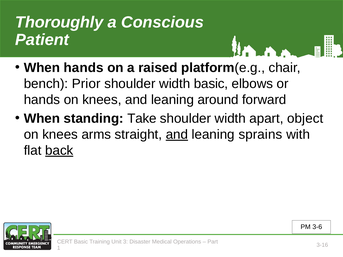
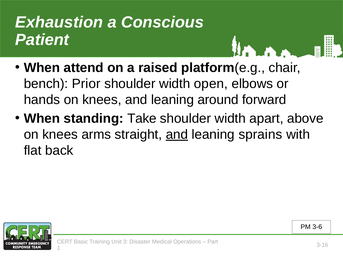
Thoroughly: Thoroughly -> Exhaustion (59, 22)
When hands: hands -> attend (84, 68)
width basic: basic -> open (211, 84)
object: object -> above (305, 119)
back underline: present -> none (59, 151)
